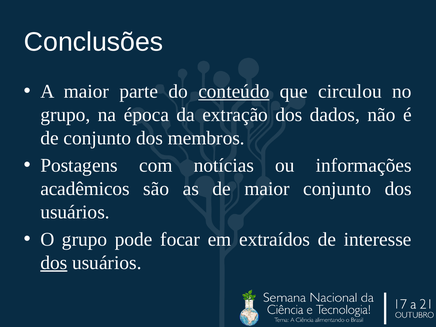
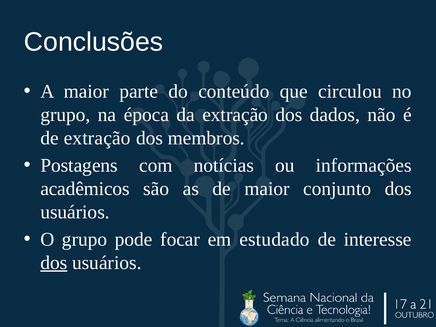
conteúdo underline: present -> none (234, 91)
de conjunto: conjunto -> extração (97, 138)
extraídos: extraídos -> estudado (275, 239)
